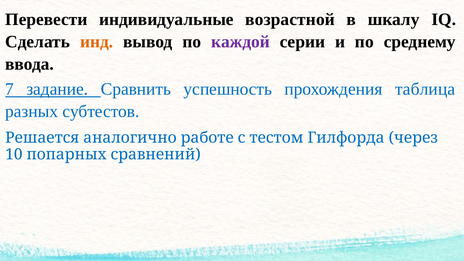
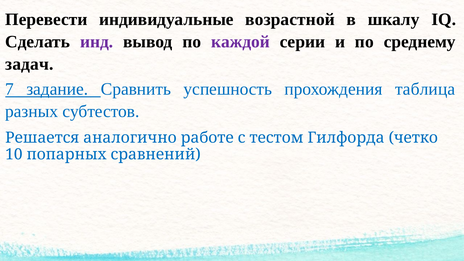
инд colour: orange -> purple (97, 42)
ввода: ввода -> задач (29, 64)
через: через -> четко (413, 138)
